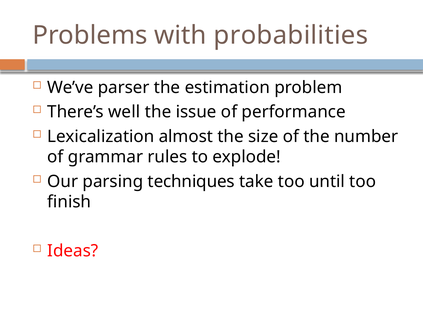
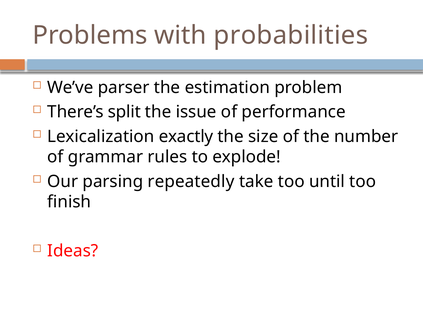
well: well -> split (124, 112)
almost: almost -> exactly (186, 137)
techniques: techniques -> repeatedly (191, 182)
